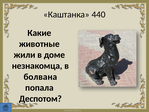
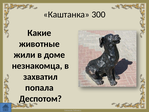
440: 440 -> 300 (98, 14)
болвана: болвана -> захватил (40, 77)
